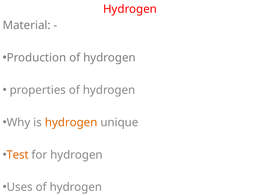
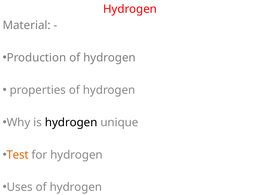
hydrogen colour: orange -> black (71, 122)
